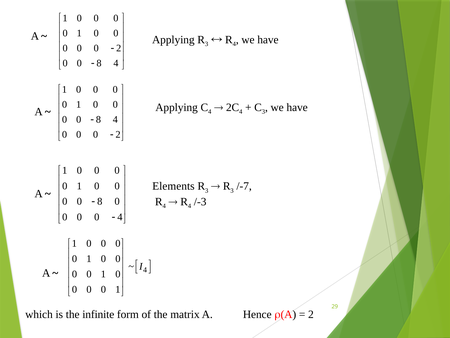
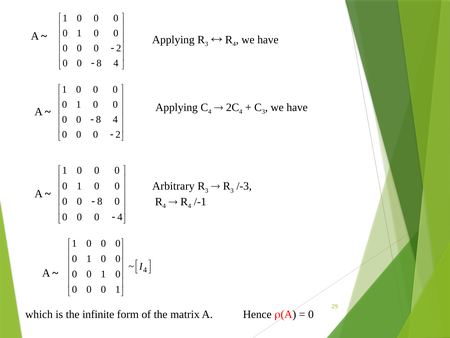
Elements: Elements -> Arbitrary (173, 186)
/-7: /-7 -> /-3 (244, 186)
/-3: /-3 -> /-1 (200, 201)
2: 2 -> 0 (311, 314)
